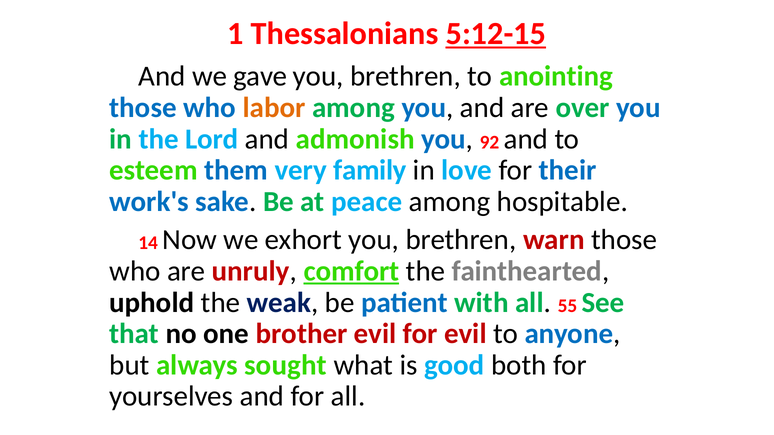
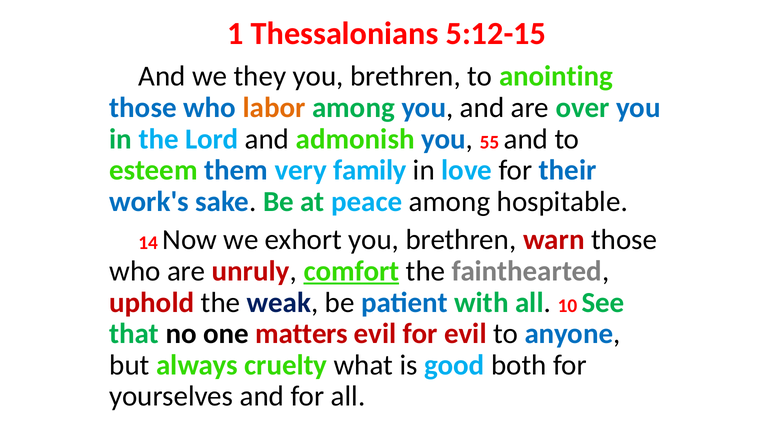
5:12-15 underline: present -> none (496, 34)
gave: gave -> they (260, 76)
92: 92 -> 55 (489, 142)
uphold colour: black -> red (152, 303)
55: 55 -> 10 (567, 306)
brother: brother -> matters (302, 334)
sought: sought -> cruelty (286, 365)
